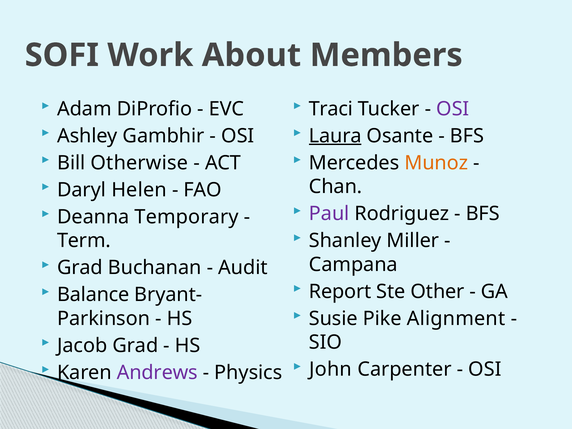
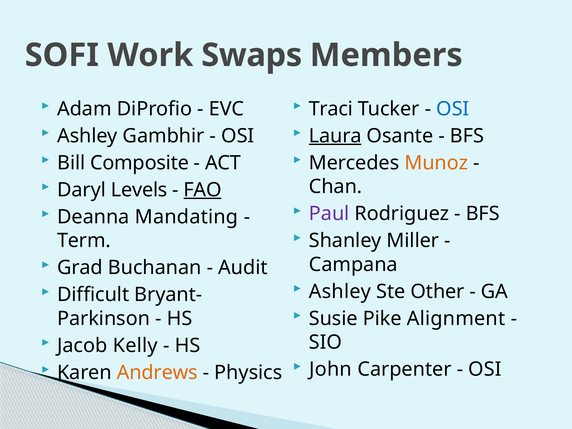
About: About -> Swaps (252, 55)
OSI colour: purple -> blue (453, 109)
Otherwise: Otherwise -> Composite (140, 163)
Helen: Helen -> Levels (139, 190)
FAO underline: none -> present (203, 190)
Temporary: Temporary -> Mandating (187, 217)
Report: Report -> Ashley (340, 291)
Balance: Balance -> Difficult (93, 295)
Jacob Grad: Grad -> Kelly (135, 345)
Andrews colour: purple -> orange (157, 372)
